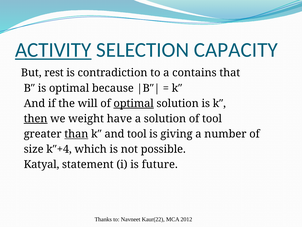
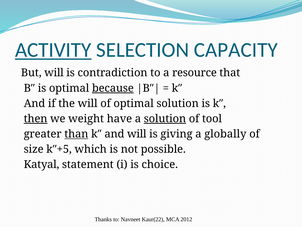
But rest: rest -> will (54, 73)
contains: contains -> resource (194, 73)
because underline: none -> present (113, 88)
optimal underline: present -> none (134, 103)
solution underline: none -> present (165, 118)
and tool: tool -> will (137, 134)
number: number -> globally (225, 134)
k″+4: k″+4 -> k″+5 (59, 149)
future: future -> choice (160, 164)
